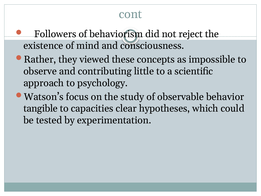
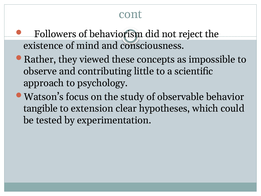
capacities: capacities -> extension (92, 108)
